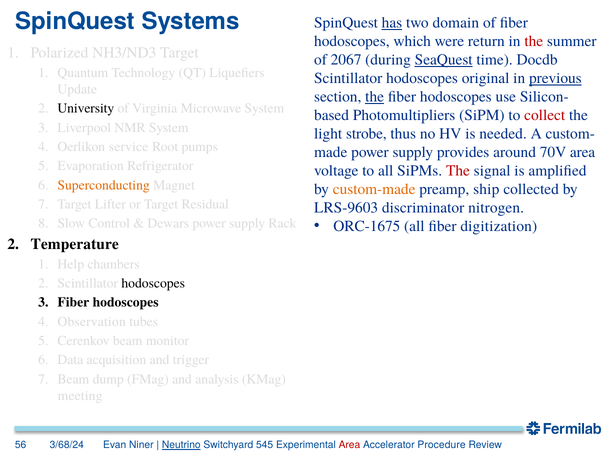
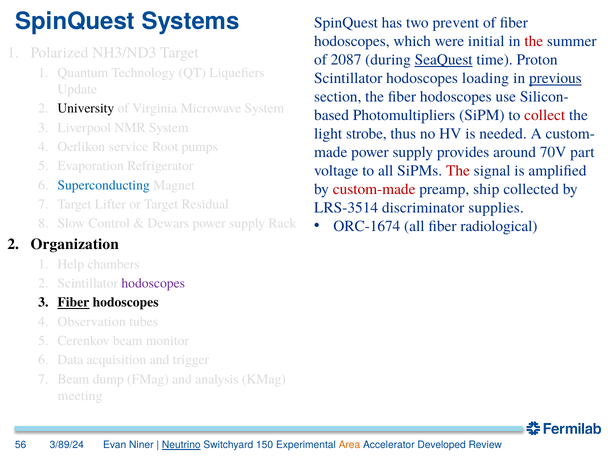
has underline: present -> none (392, 23)
domain: domain -> prevent (456, 23)
return: return -> initial (486, 41)
2067: 2067 -> 2087 (346, 60)
Docdb: Docdb -> Proton (537, 60)
original: original -> loading (486, 78)
the underline: present -> none (375, 97)
70V area: area -> part (582, 152)
Superconducting colour: orange -> blue (104, 185)
custom-made colour: orange -> red (374, 189)
LRS-9603: LRS-9603 -> LRS-3514 (346, 208)
nitrogen: nitrogen -> supplies (496, 208)
ORC-1675: ORC-1675 -> ORC-1674 (367, 226)
digitization: digitization -> radiological (499, 226)
Temperature: Temperature -> Organization (75, 244)
hodoscopes colour: black -> purple (153, 283)
Fiber underline: none -> present (73, 302)
3/68/24: 3/68/24 -> 3/89/24 (67, 445)
545: 545 -> 150 (265, 445)
Area colour: red -> orange (349, 445)
Procedure: Procedure -> Developed (442, 445)
